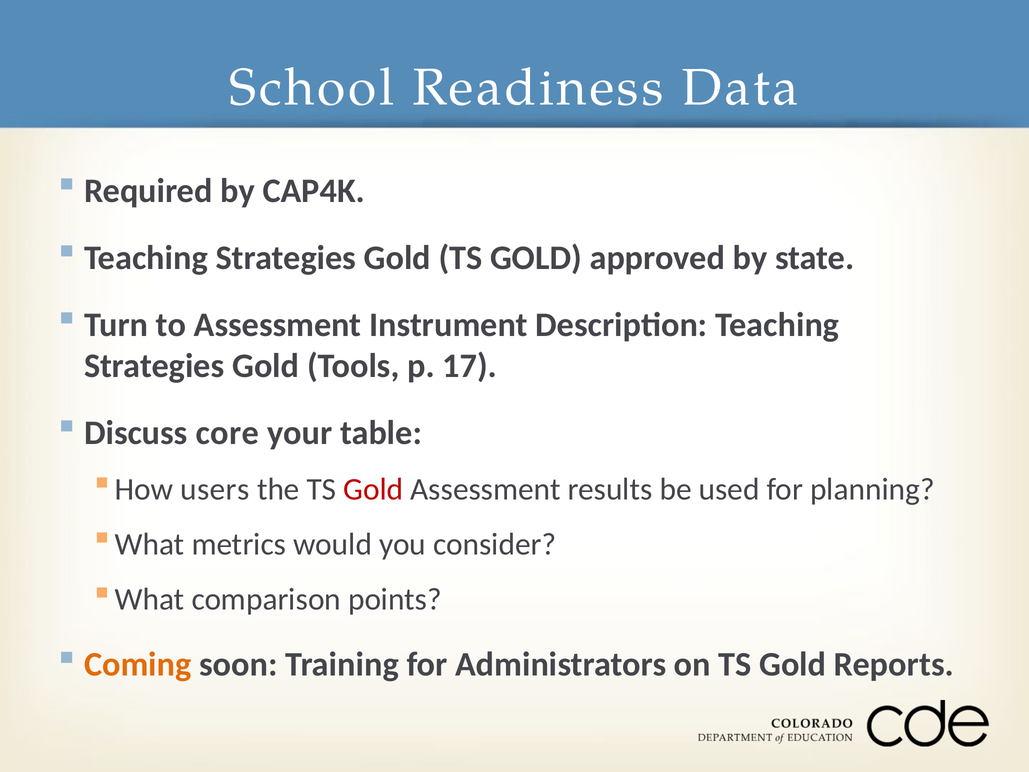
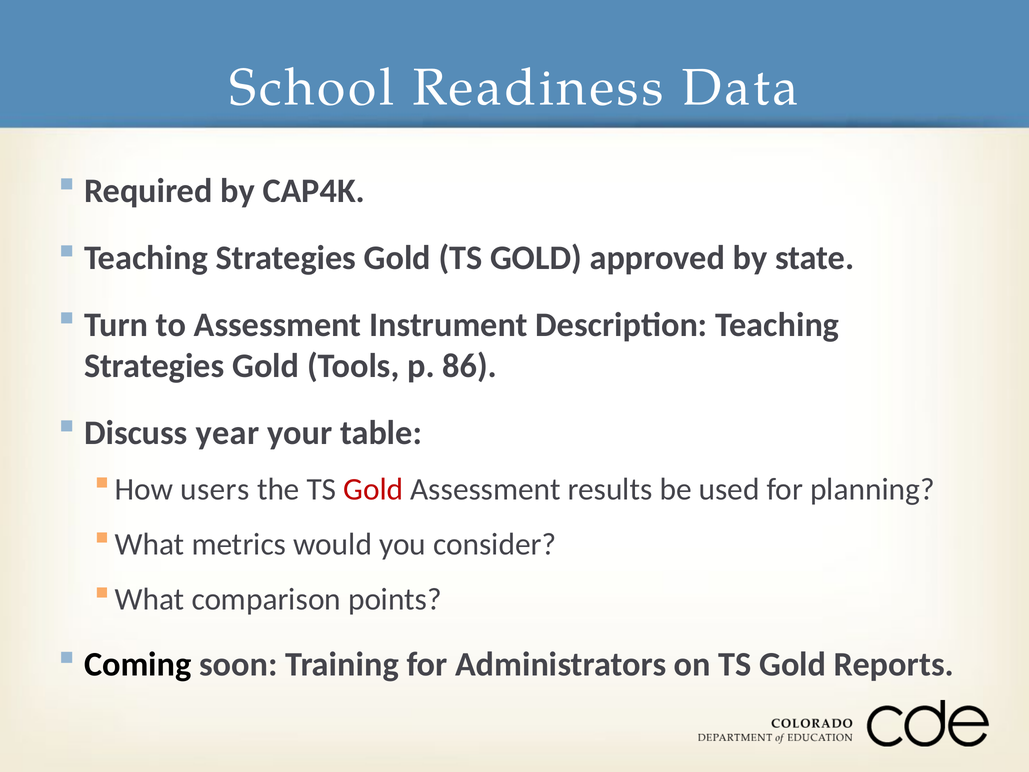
17: 17 -> 86 (470, 366)
core: core -> year (227, 433)
Coming colour: orange -> black (138, 664)
